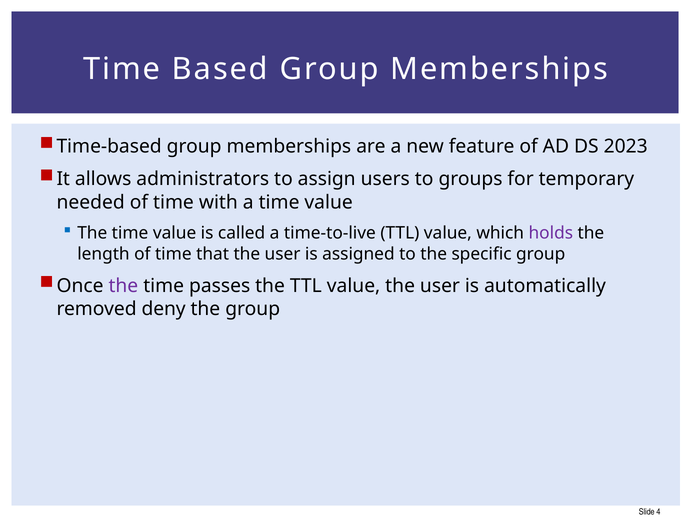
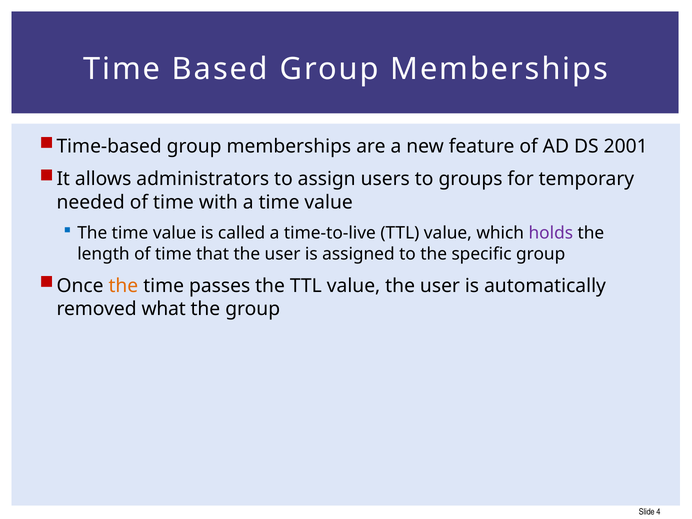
2023: 2023 -> 2001 (626, 146)
the colour: purple -> orange (123, 286)
deny: deny -> what (164, 309)
